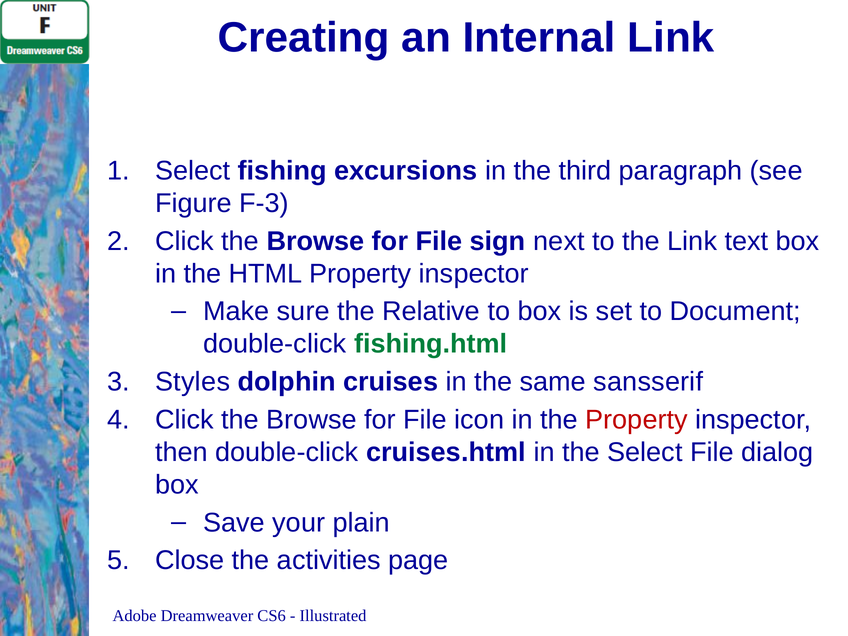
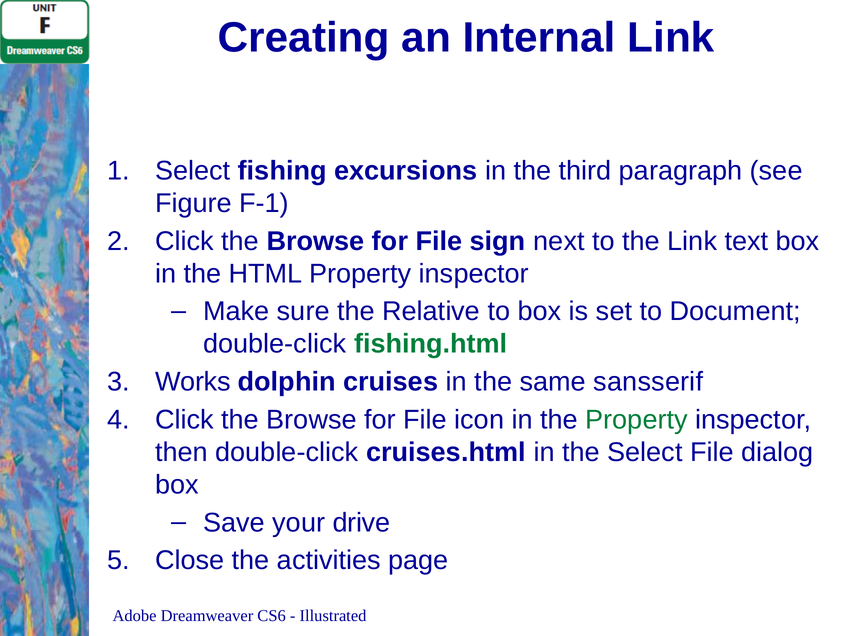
F-3: F-3 -> F-1 (264, 203)
Styles: Styles -> Works (193, 382)
Property colour: red -> green (637, 420)
plain: plain -> drive (361, 523)
